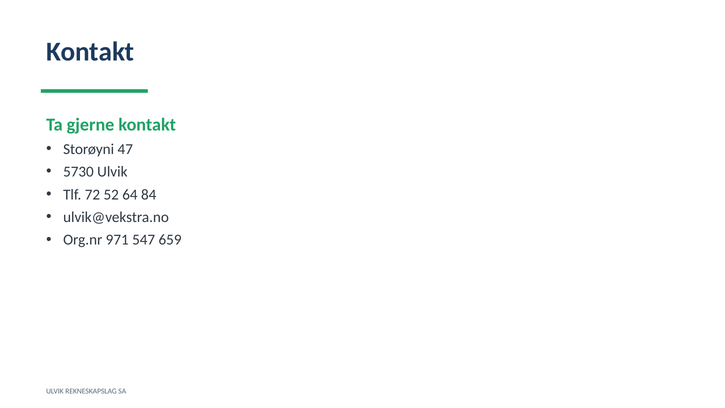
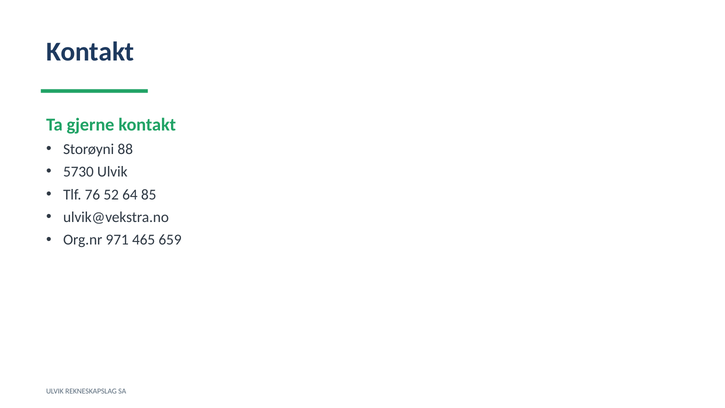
47: 47 -> 88 (125, 149)
72: 72 -> 76 (92, 194)
84: 84 -> 85 (149, 194)
547: 547 -> 465 (144, 240)
